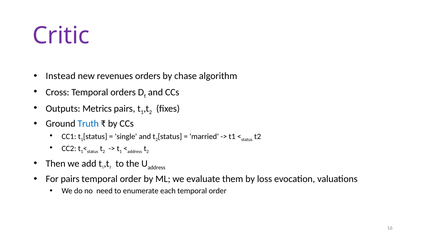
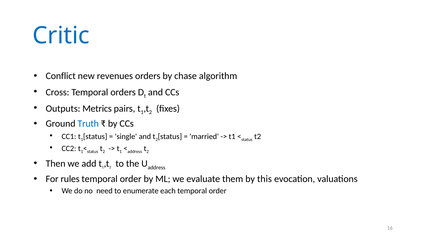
Critic colour: purple -> blue (61, 36)
Instead: Instead -> Conflict (61, 76)
For pairs: pairs -> rules (70, 179)
loss: loss -> this (264, 179)
